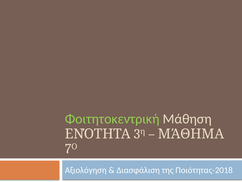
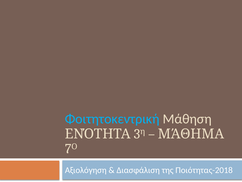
Φοιτητοκεντρική colour: light green -> light blue (112, 119)
